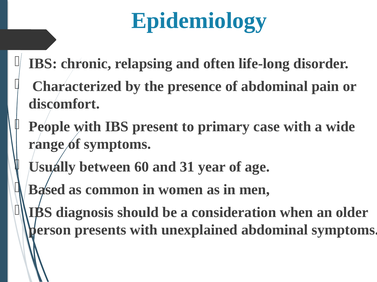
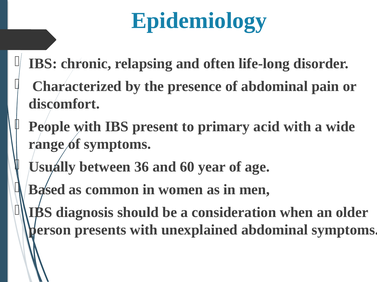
case: case -> acid (267, 127)
60: 60 -> 36 (142, 167)
31: 31 -> 60 (187, 167)
